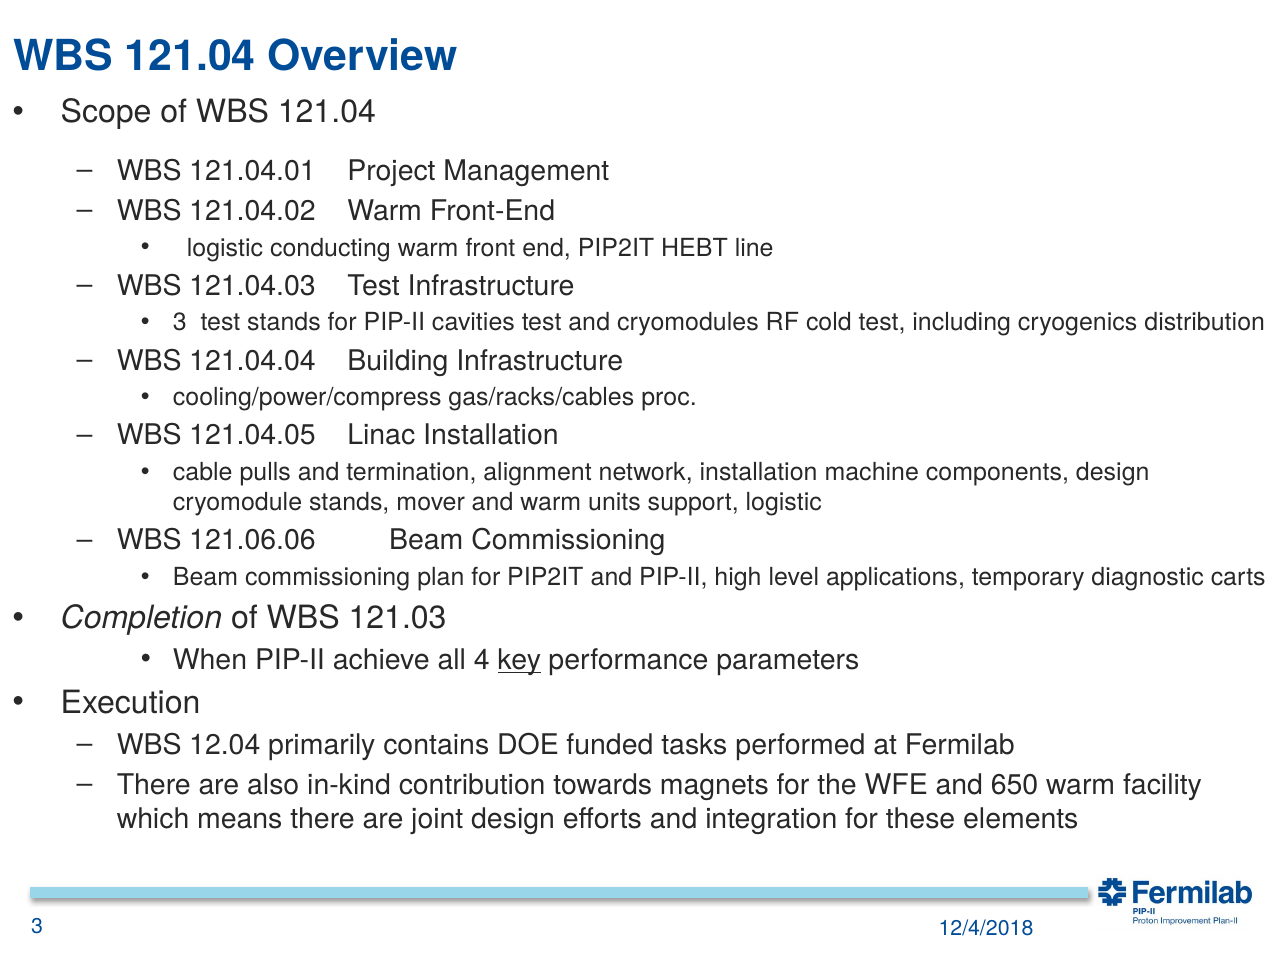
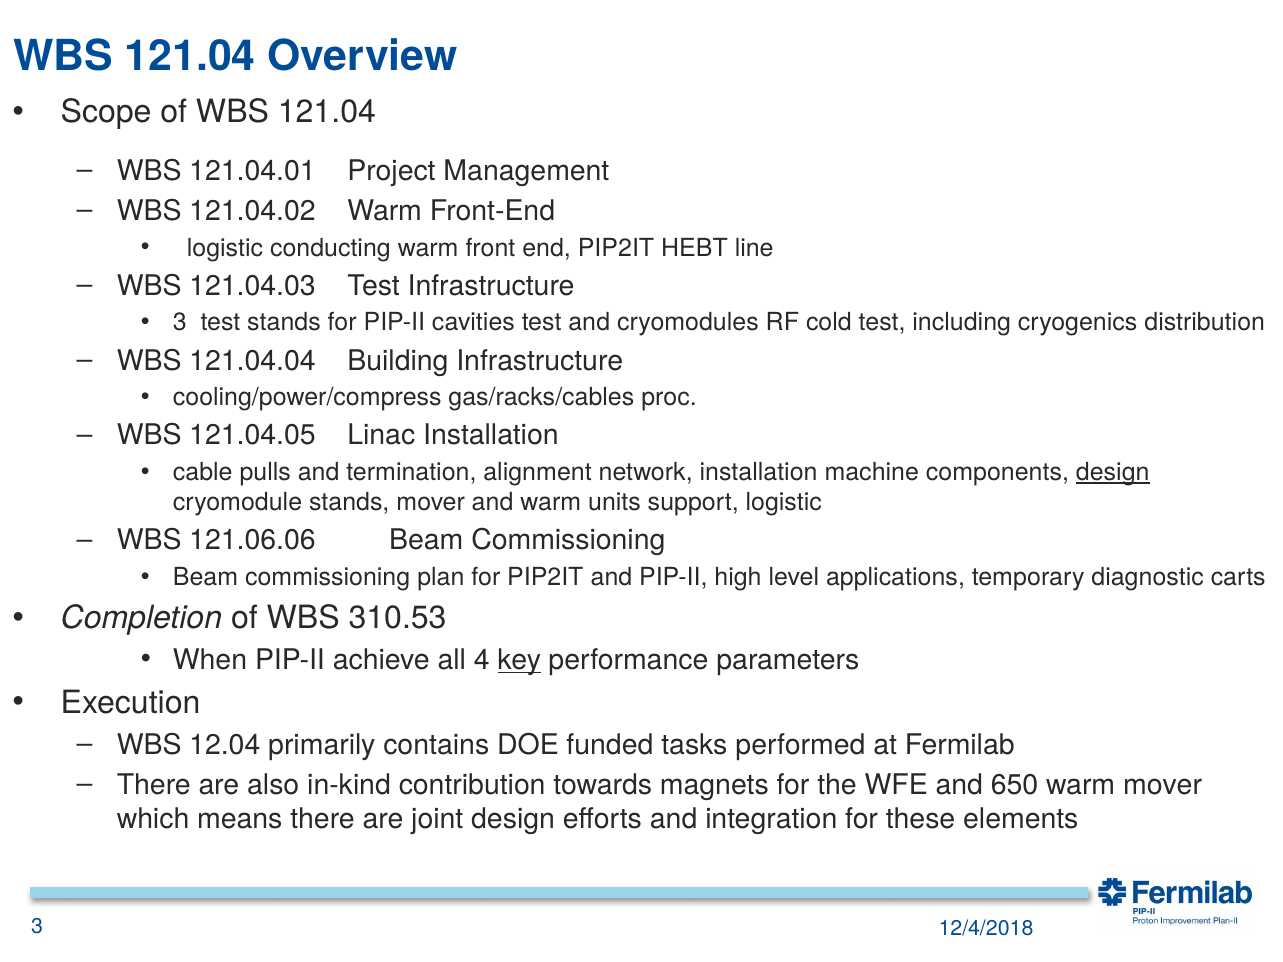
design underline: none -> present (1113, 473)
121.03: 121.03 -> 310.53 (398, 618)
warm facility: facility -> mover (1163, 785)
